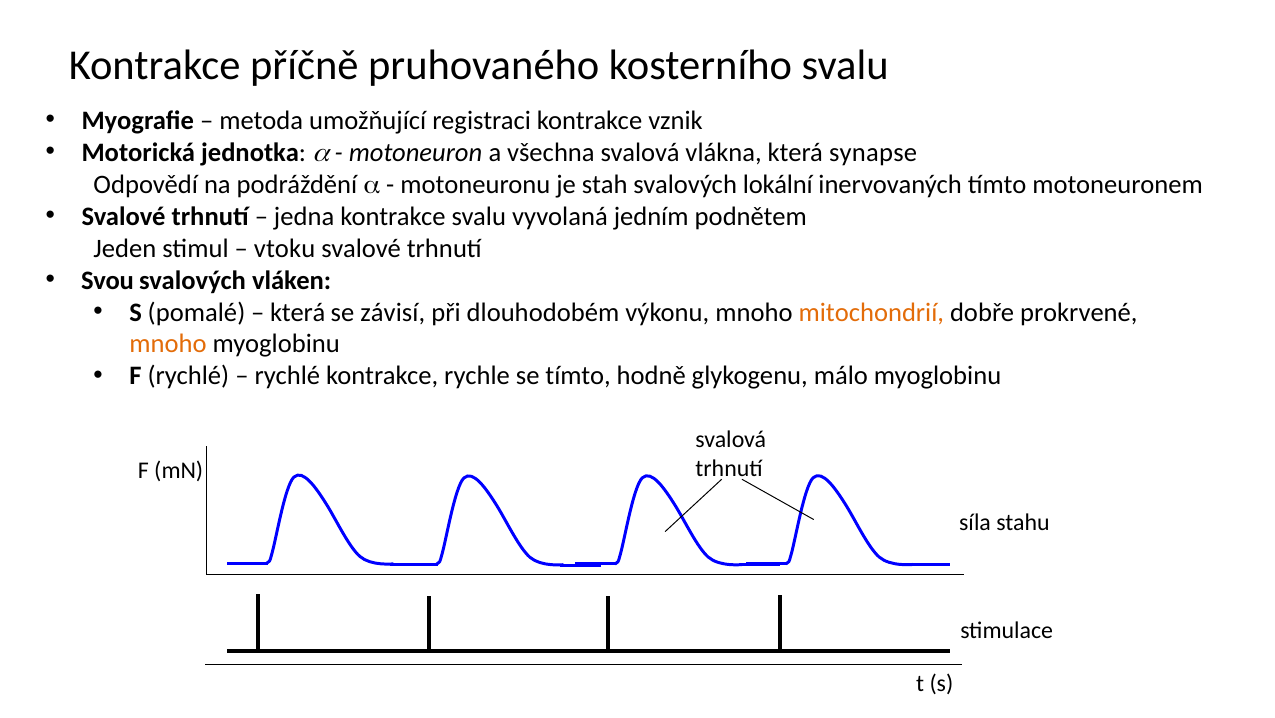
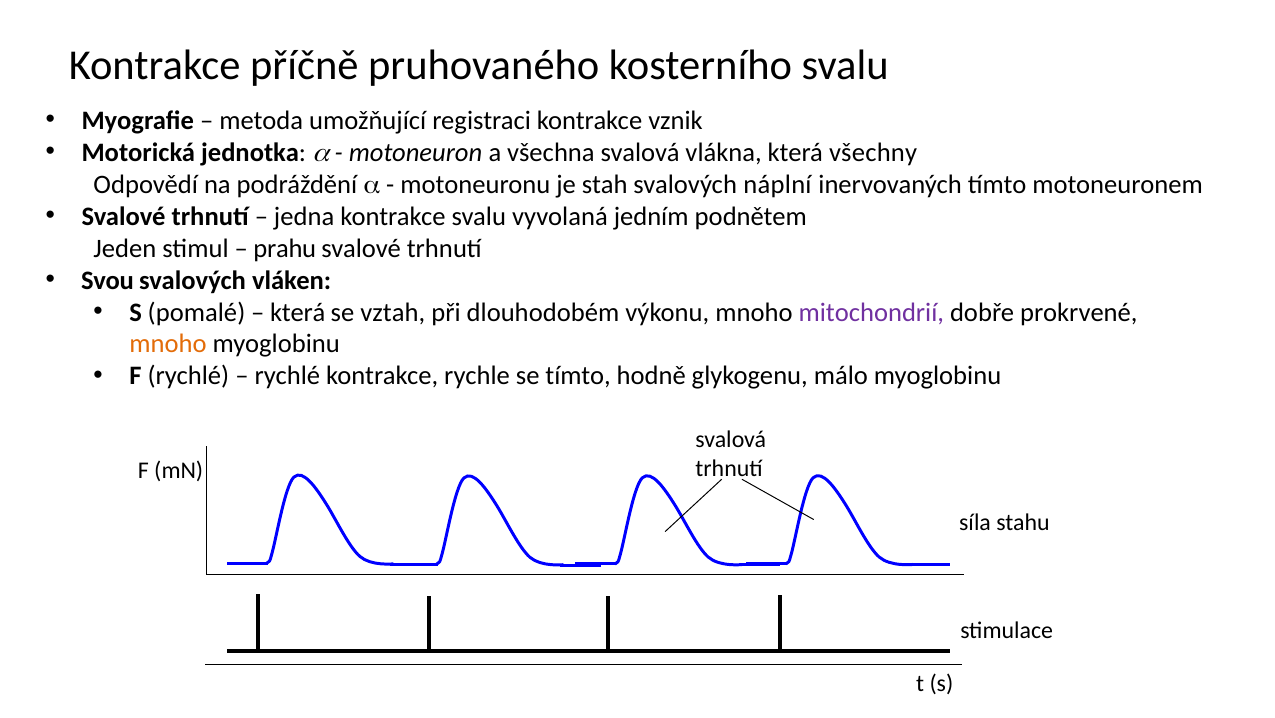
synapse: synapse -> všechny (873, 152)
lokální: lokální -> náplní (778, 184)
vtoku: vtoku -> prahu (285, 248)
závisí: závisí -> vztah (393, 312)
mitochondrií colour: orange -> purple (871, 312)
